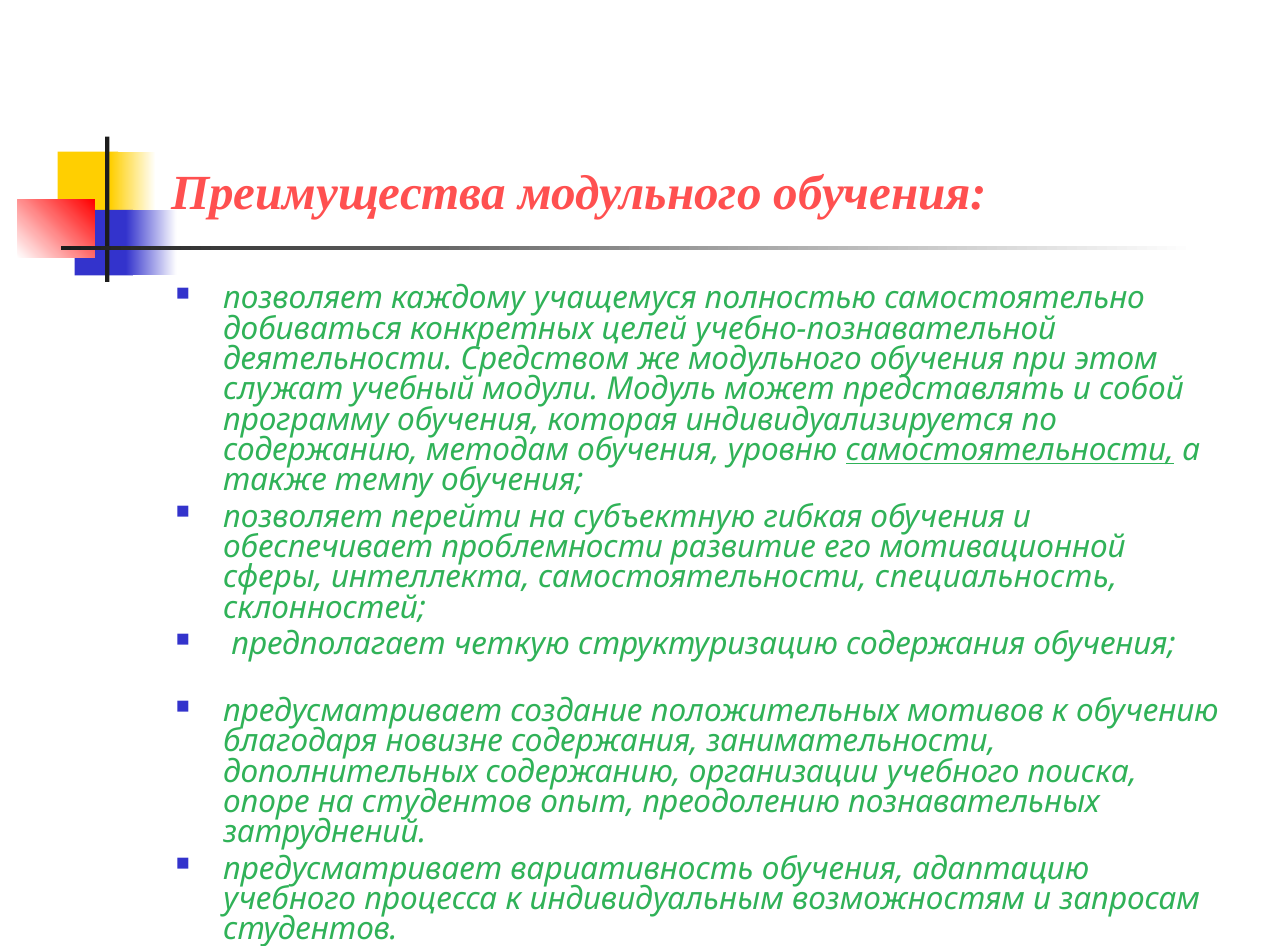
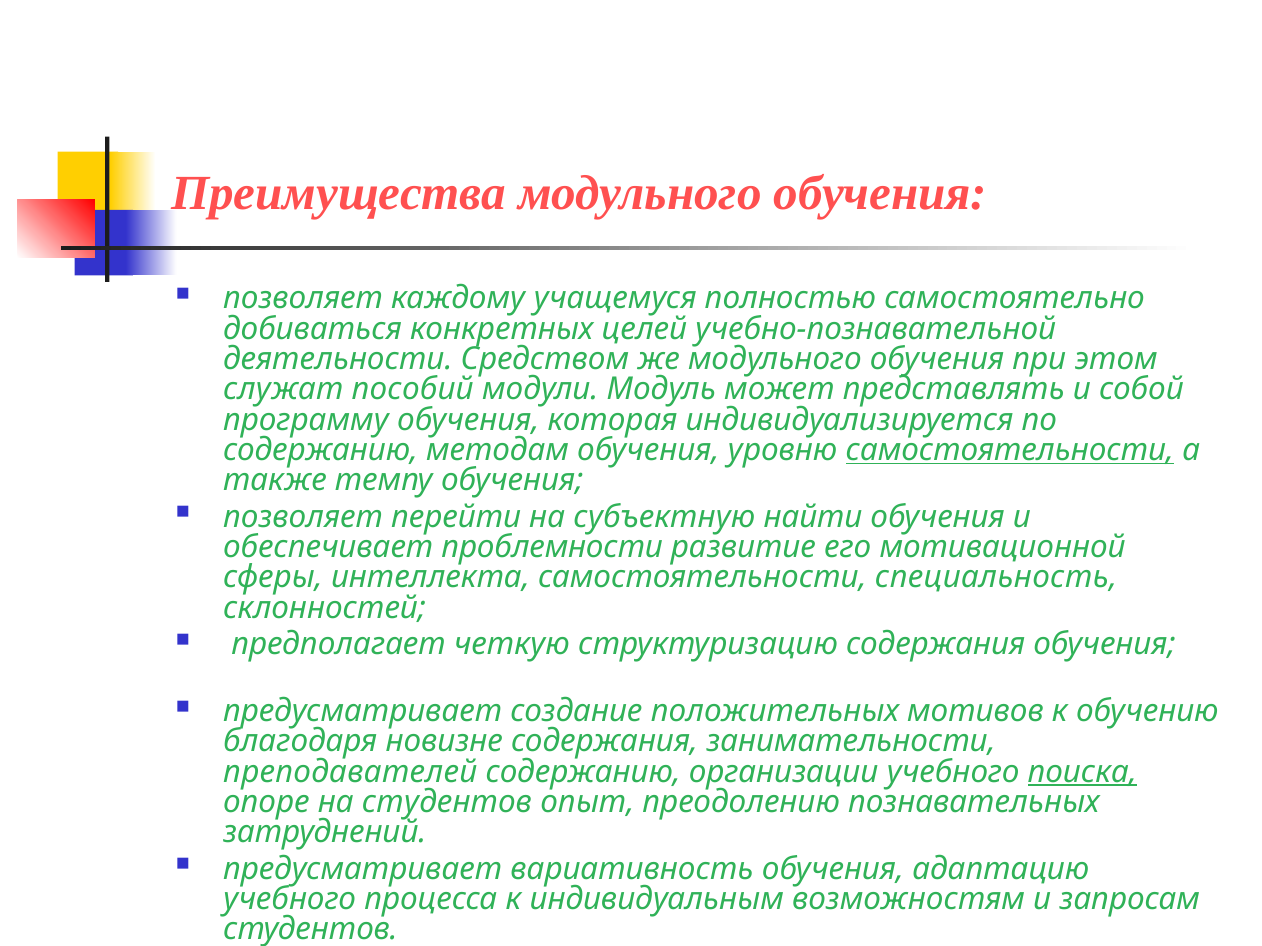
учебный: учебный -> пособий (413, 390)
гибкая: гибкая -> найти (813, 517)
дополнительных: дополнительных -> преподавателей (350, 772)
поиска underline: none -> present (1082, 772)
